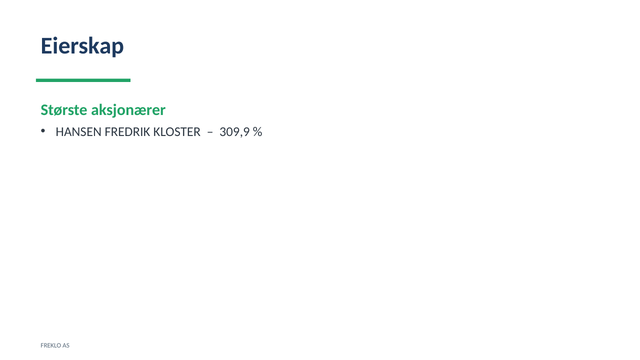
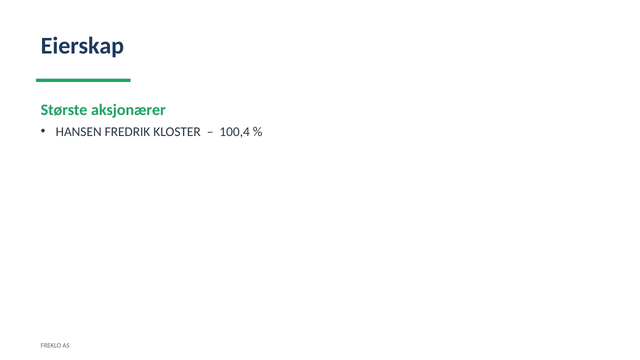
309,9: 309,9 -> 100,4 (235, 132)
